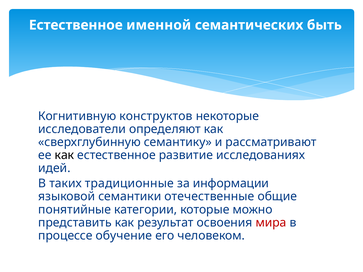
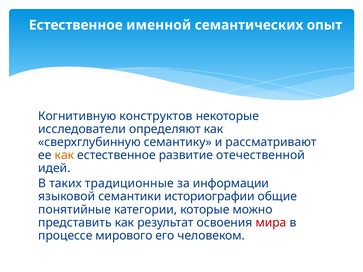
быть: быть -> опыт (324, 25)
как colour: black -> orange (64, 155)
исследованиях: исследованиях -> отечественной (261, 155)
отечественные: отечественные -> историографии (210, 197)
обучение: обучение -> мирового (124, 236)
